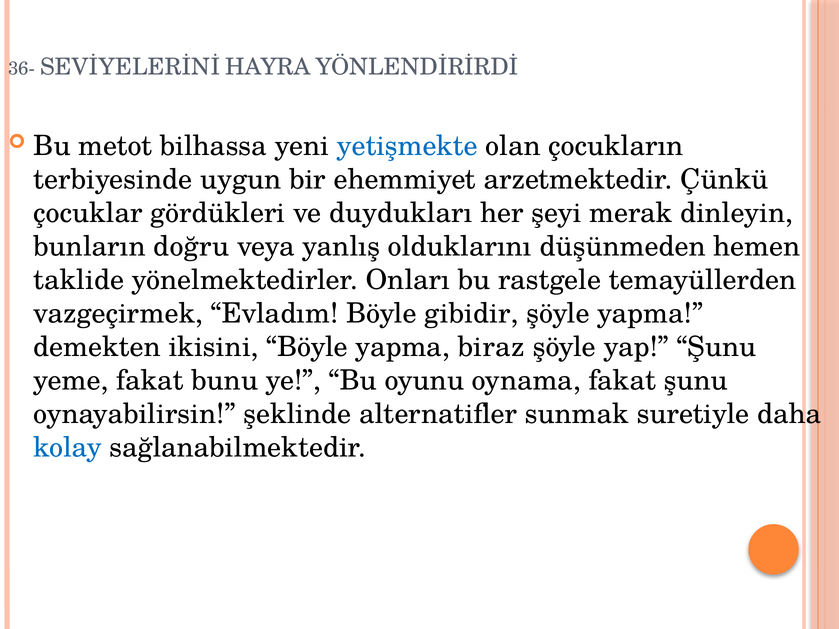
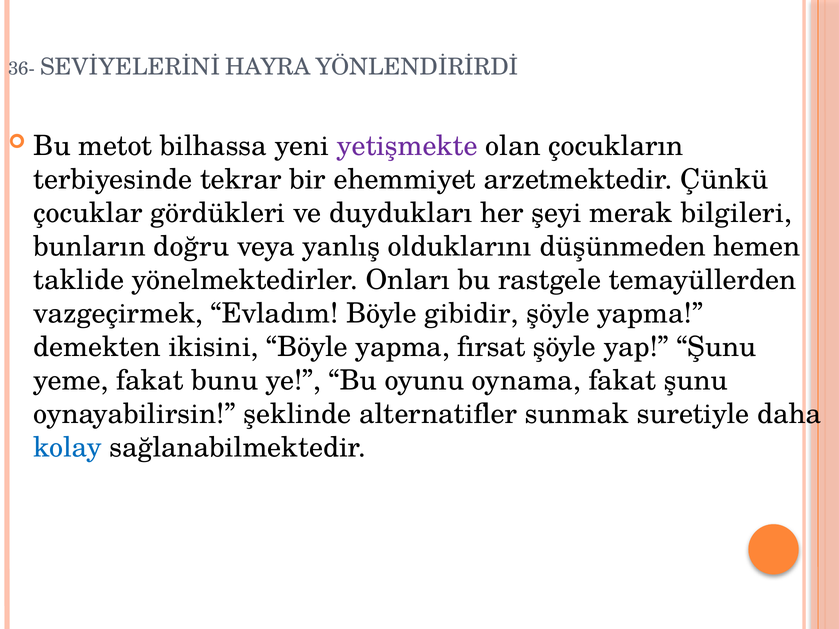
yetişmekte colour: blue -> purple (407, 146)
uygun: uygun -> tekrar (241, 179)
dinleyin: dinleyin -> bilgileri (736, 213)
biraz: biraz -> fırsat (491, 347)
